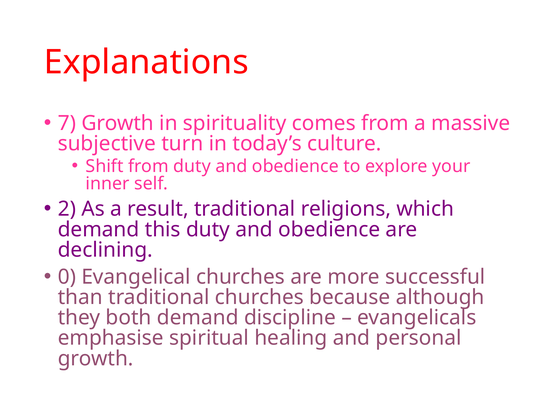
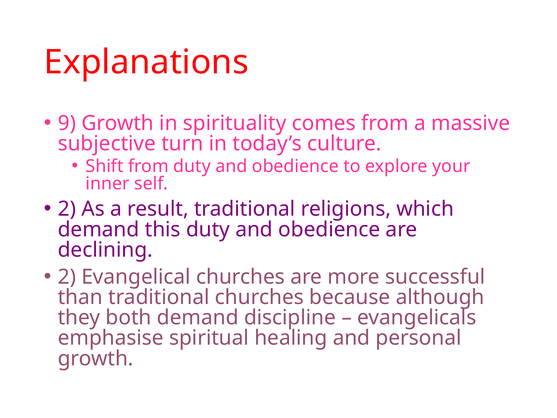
7: 7 -> 9 (67, 123)
0: 0 -> 2 (67, 277)
